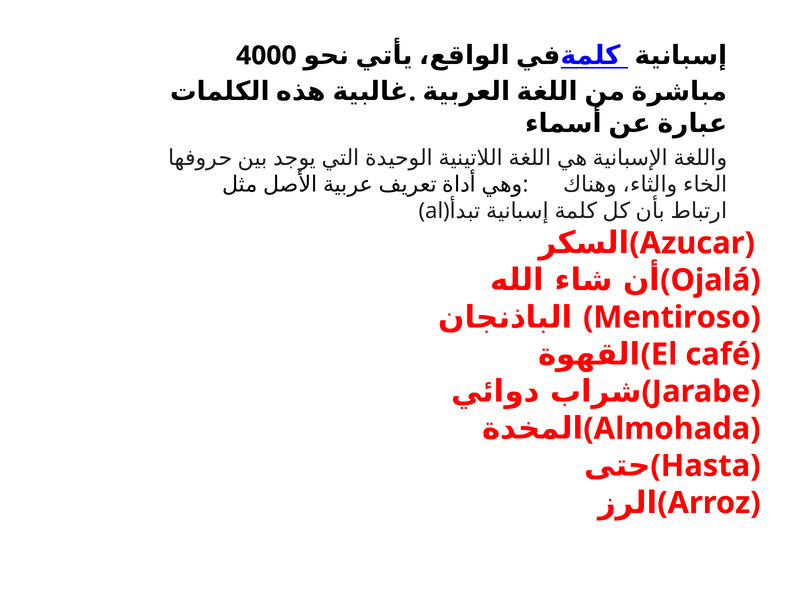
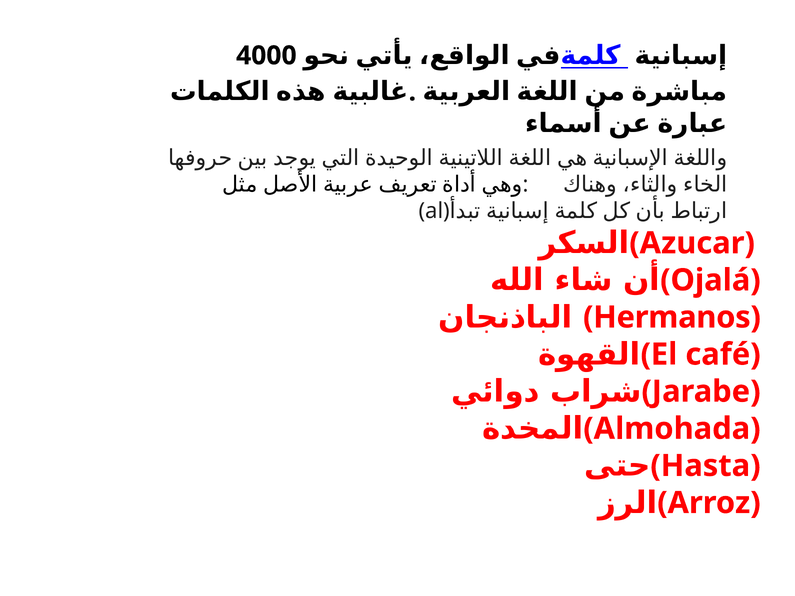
Mentiroso: Mentiroso -> Hermanos (672, 317)
